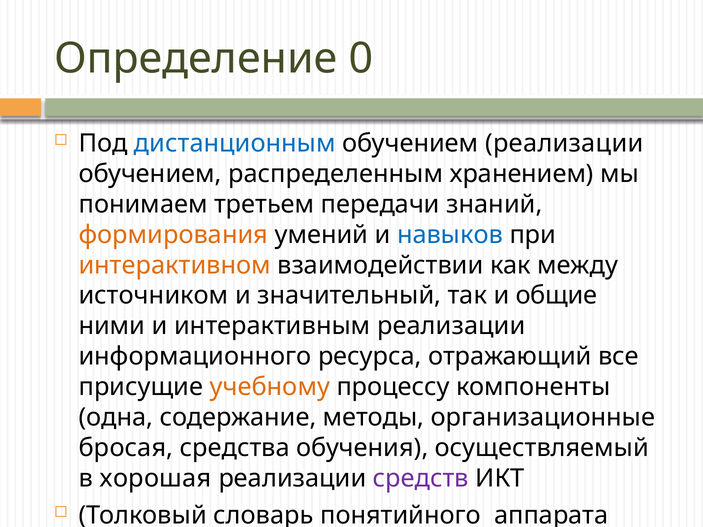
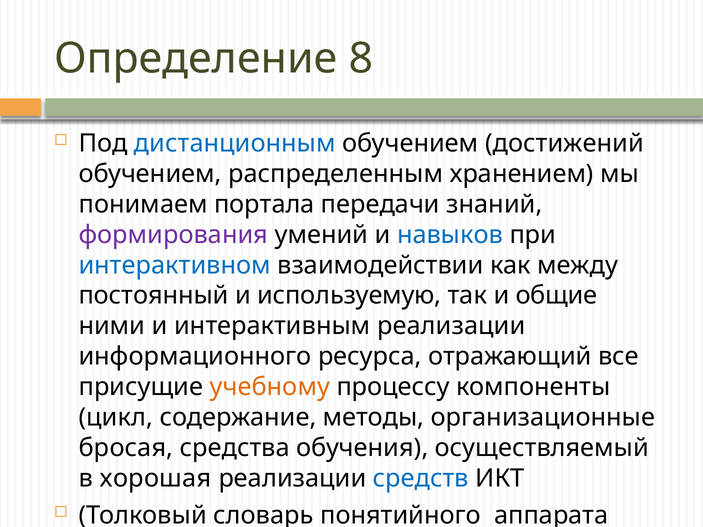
0: 0 -> 8 (361, 59)
обучением реализации: реализации -> достижений (564, 144)
третьем: третьем -> портала (264, 204)
формирования colour: orange -> purple (173, 235)
интерактивном colour: orange -> blue (175, 265)
источником: источником -> постоянный (154, 296)
значительный: значительный -> используемую (349, 296)
одна: одна -> цикл (116, 418)
средств colour: purple -> blue (421, 478)
